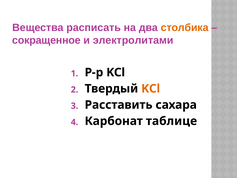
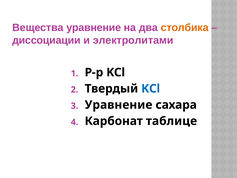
Вещества расписать: расписать -> уравнение (94, 28)
сокращенное: сокращенное -> диссоциации (46, 40)
KCl colour: orange -> blue (151, 89)
Расставить: Расставить -> Уравнение (119, 105)
